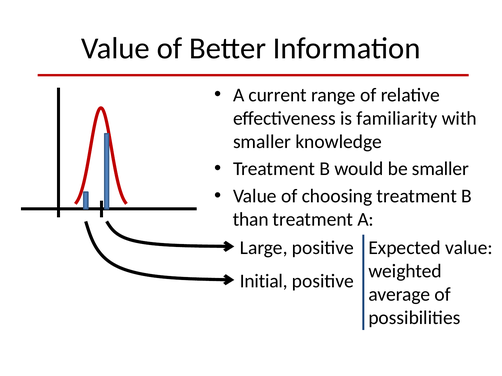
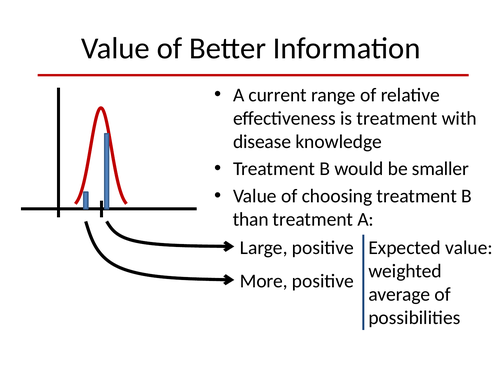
is familiarity: familiarity -> treatment (397, 118)
smaller: smaller -> disease (262, 142)
Initial: Initial -> More (264, 281)
